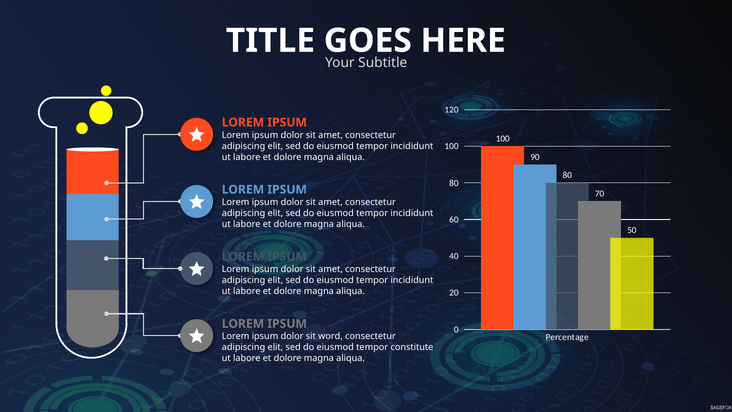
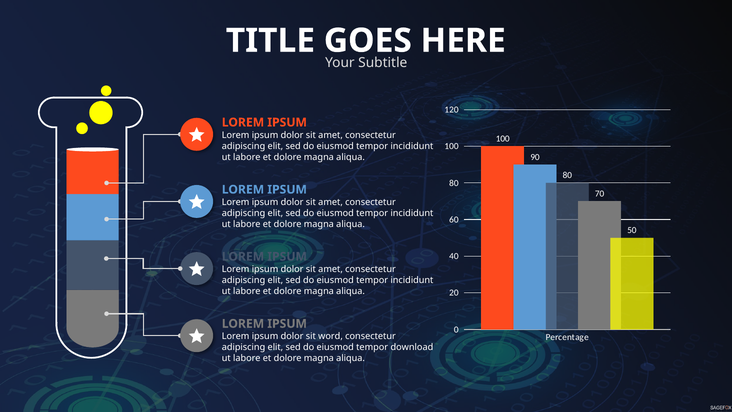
constitute: constitute -> download (412, 347)
